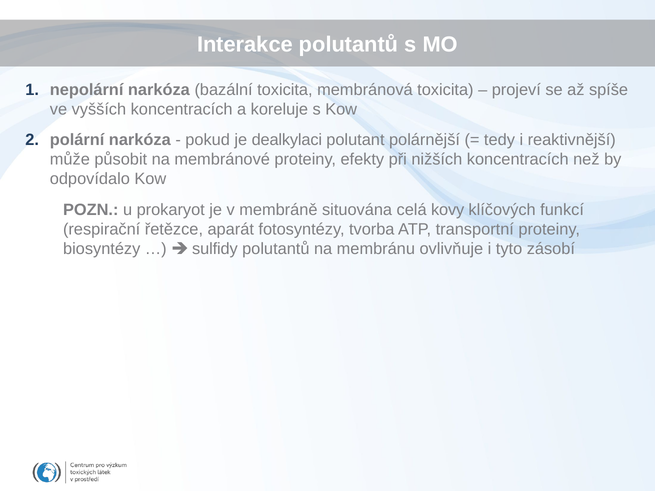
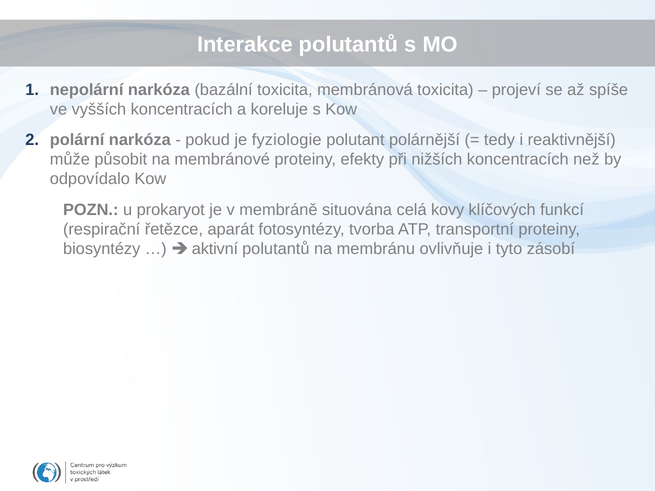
dealkylaci: dealkylaci -> fyziologie (287, 140)
sulfidy: sulfidy -> aktivní (215, 249)
